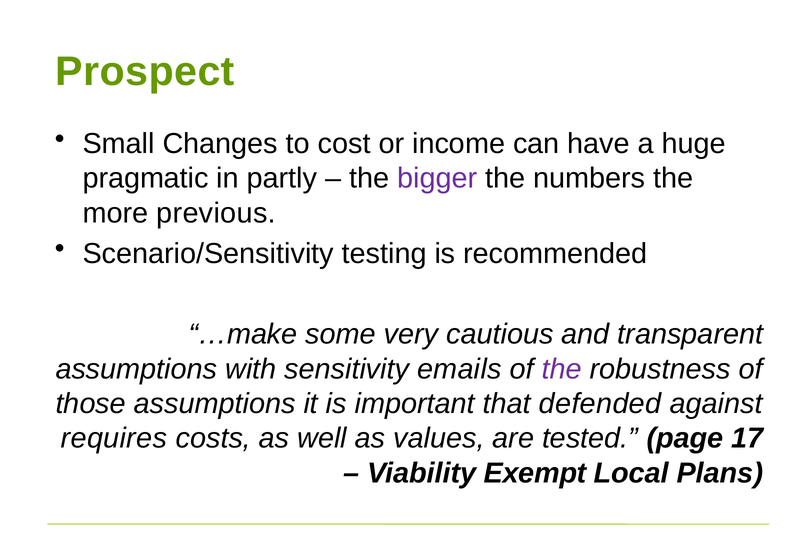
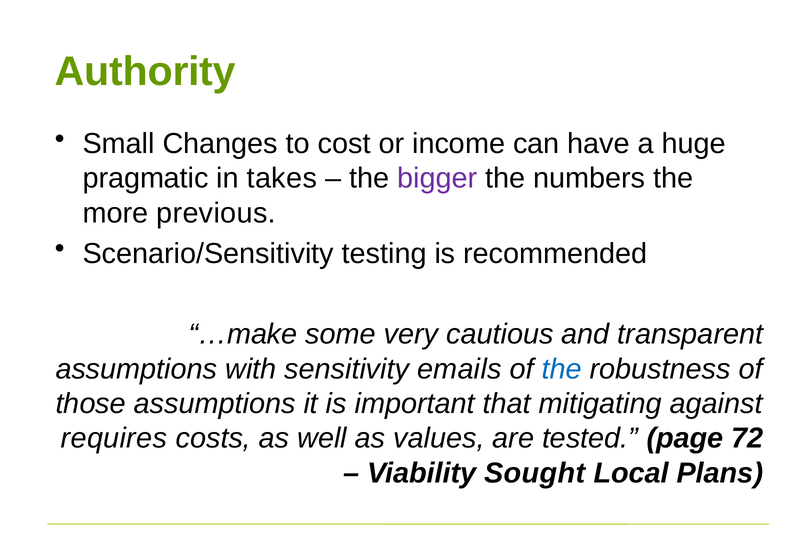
Prospect: Prospect -> Authority (145, 72)
partly: partly -> takes (282, 178)
the colour: purple -> blue (562, 369)
defended: defended -> mitigating (600, 403)
17: 17 -> 72 (747, 438)
Exempt: Exempt -> Sought (535, 473)
